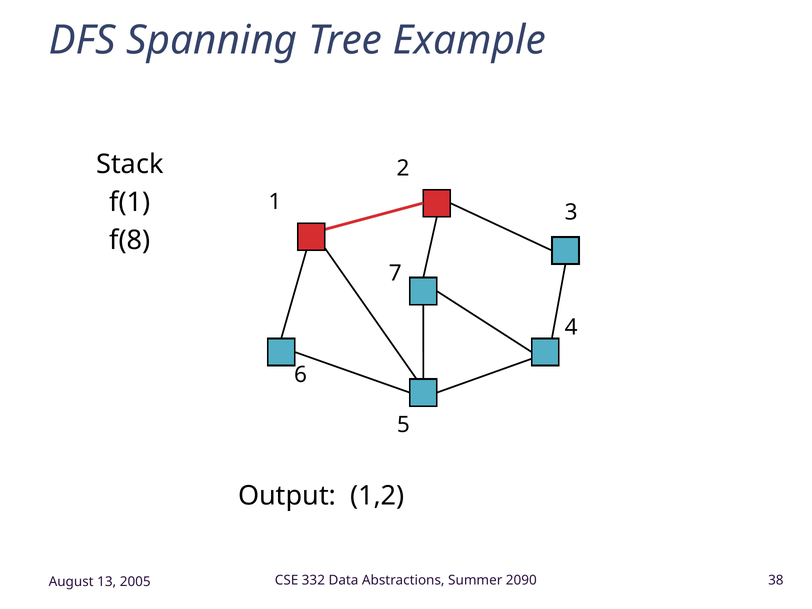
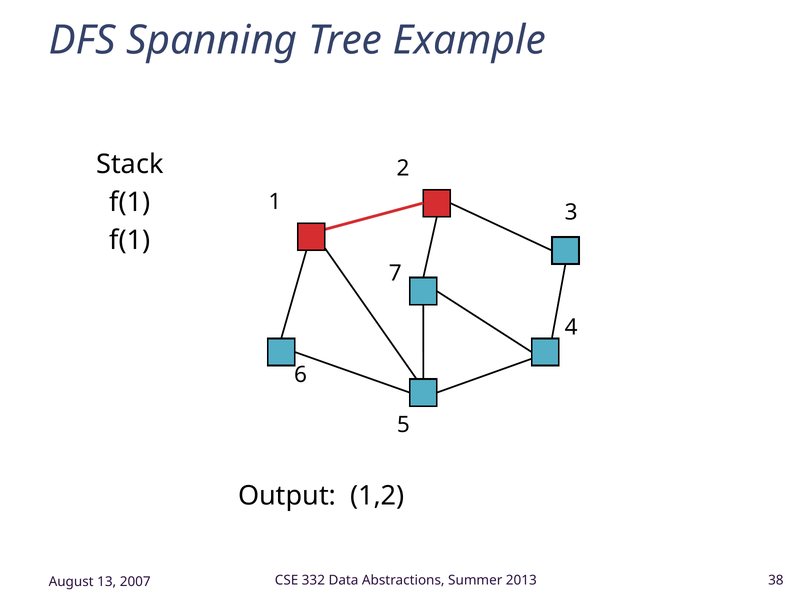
f(8: f(8 -> f(1 (130, 240)
2090: 2090 -> 2013 (521, 580)
2005: 2005 -> 2007 (135, 582)
